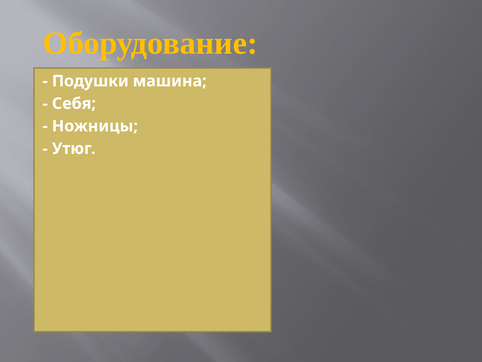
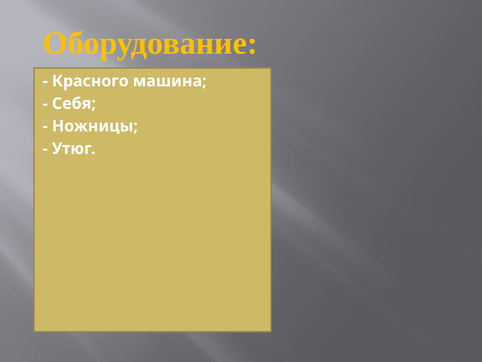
Подушки: Подушки -> Красного (90, 81)
